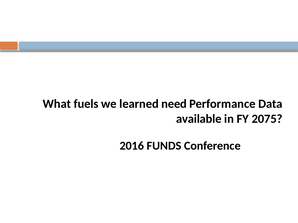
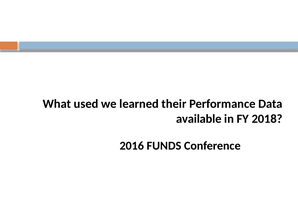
fuels: fuels -> used (86, 104)
need: need -> their (174, 104)
2075: 2075 -> 2018 (267, 119)
